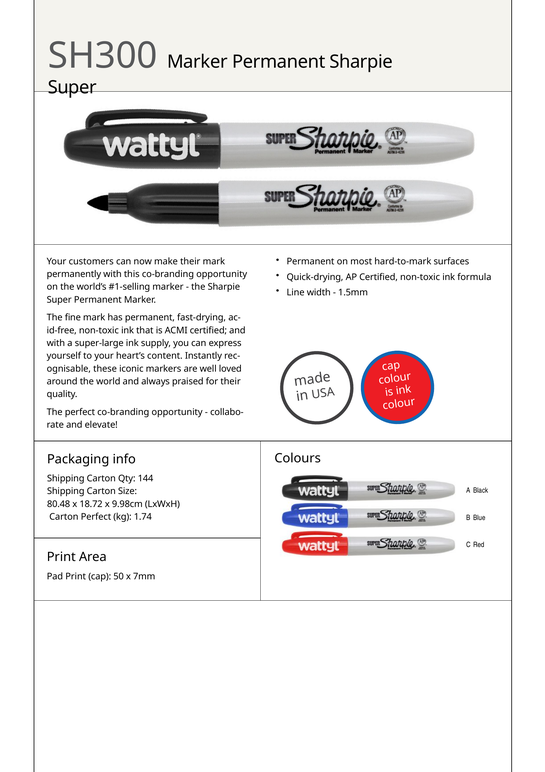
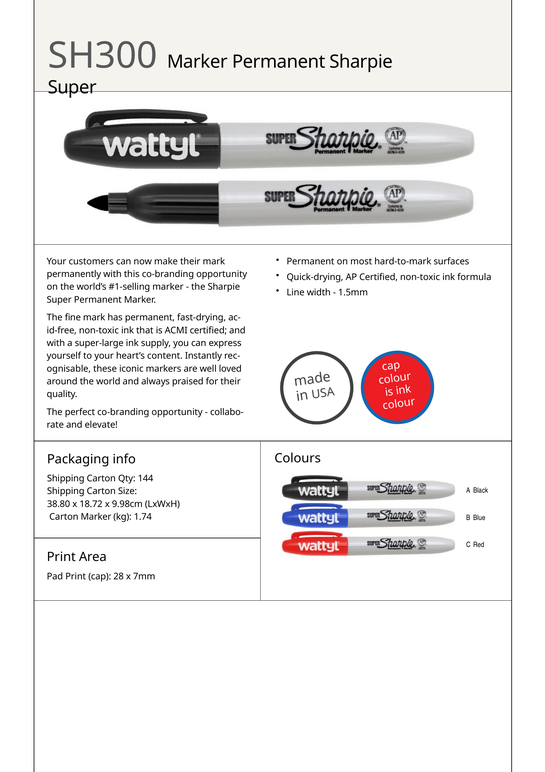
80.48: 80.48 -> 38.80 (59, 504)
Carton Perfect: Perfect -> Marker (96, 516)
50: 50 -> 28 (119, 576)
